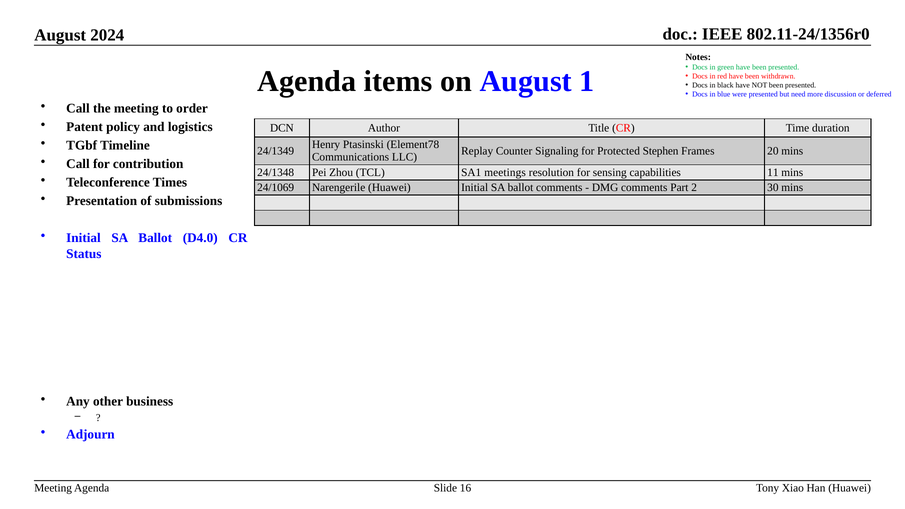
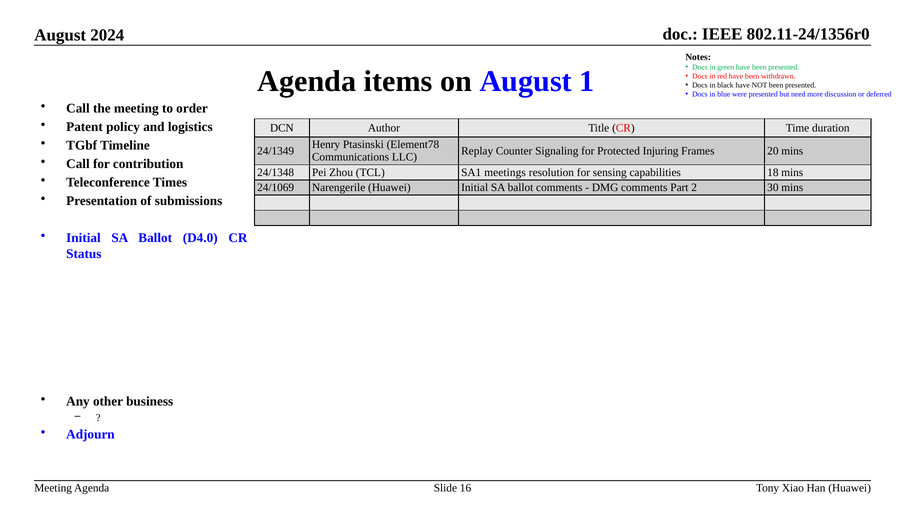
Stephen: Stephen -> Injuring (661, 151)
11: 11 -> 18 (773, 172)
